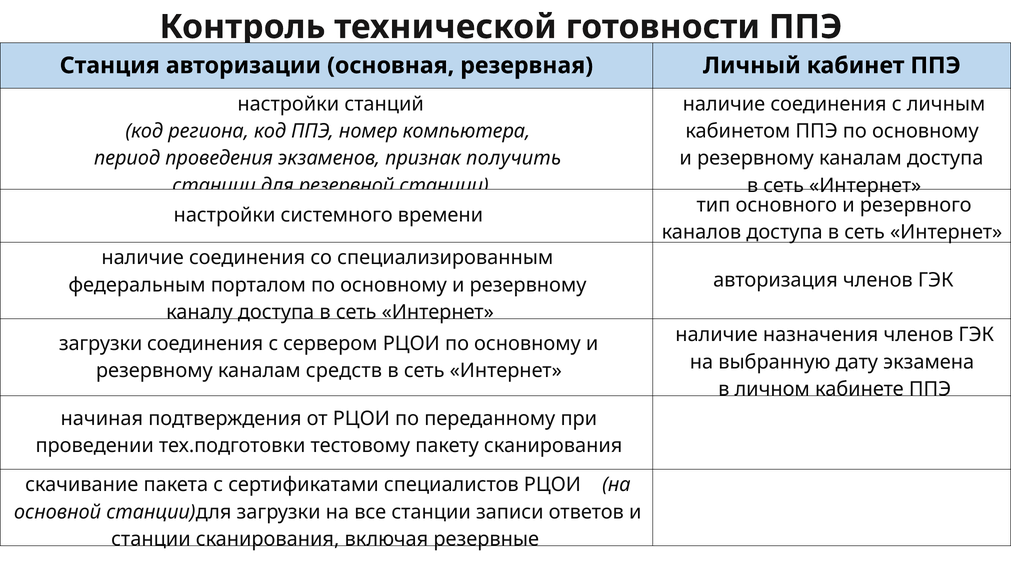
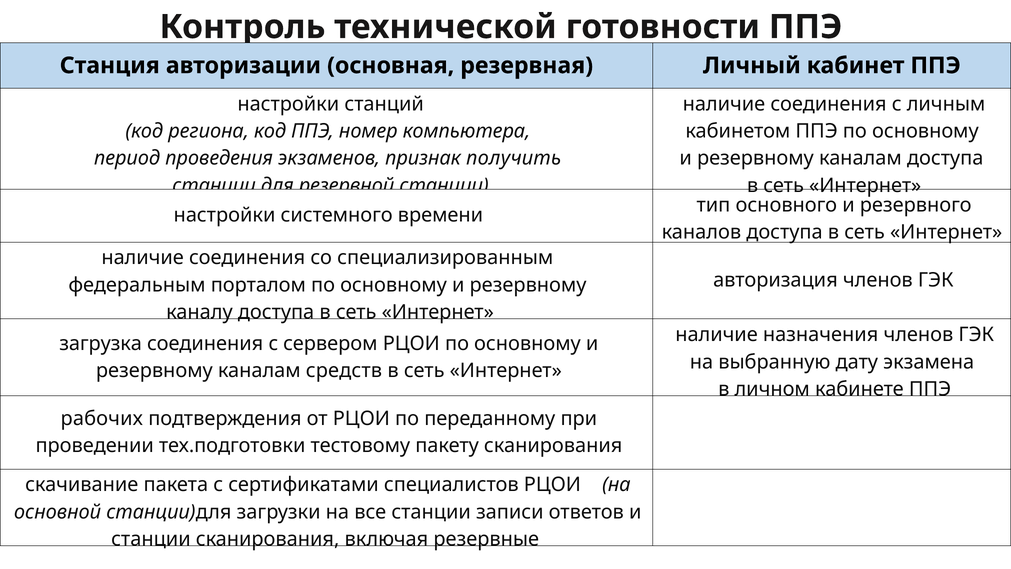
загрузки: загрузки -> загрузка (101, 343)
начиная: начиная -> рабочих (102, 418)
